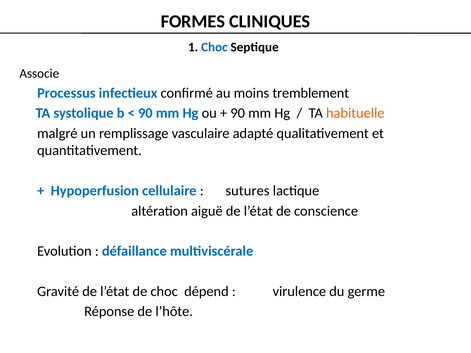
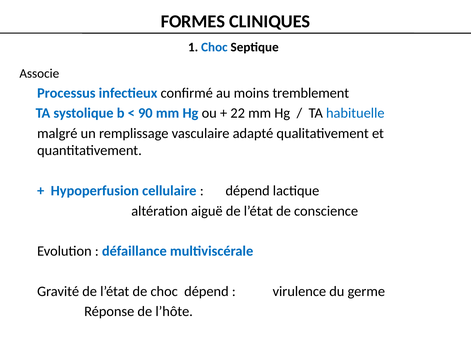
90: 90 -> 22 (238, 113)
habituelle colour: orange -> blue (355, 113)
sutures: sutures -> dépend (248, 191)
